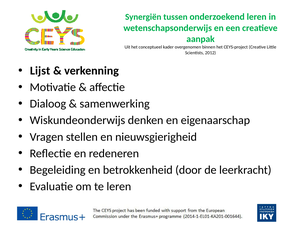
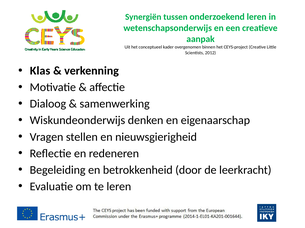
Lijst: Lijst -> Klas (40, 71)
